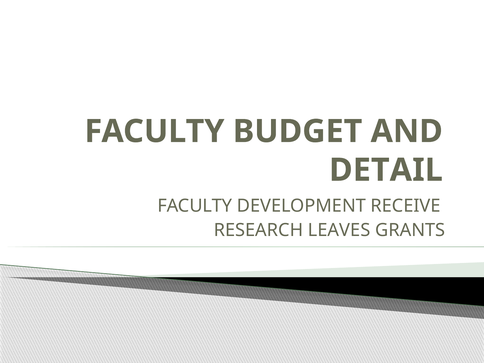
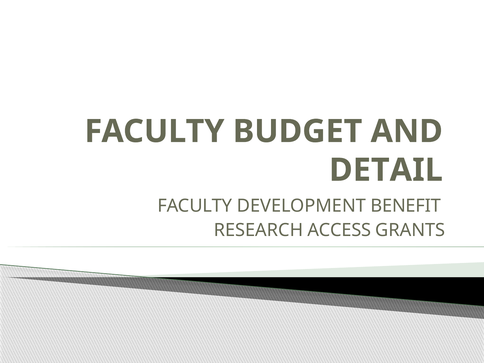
RECEIVE: RECEIVE -> BENEFIT (406, 206)
LEAVES: LEAVES -> ACCESS (339, 230)
